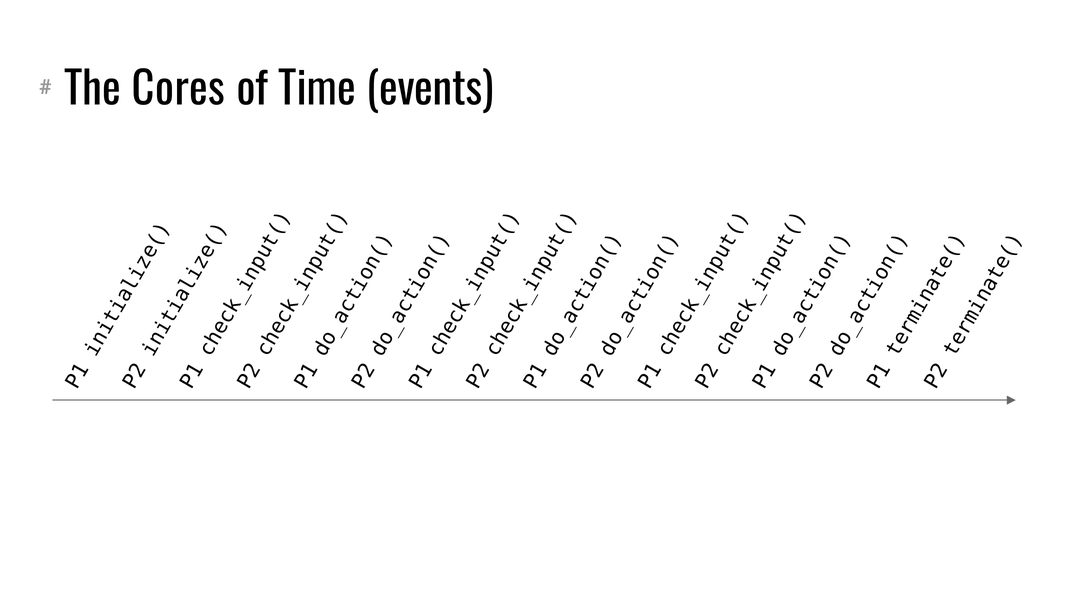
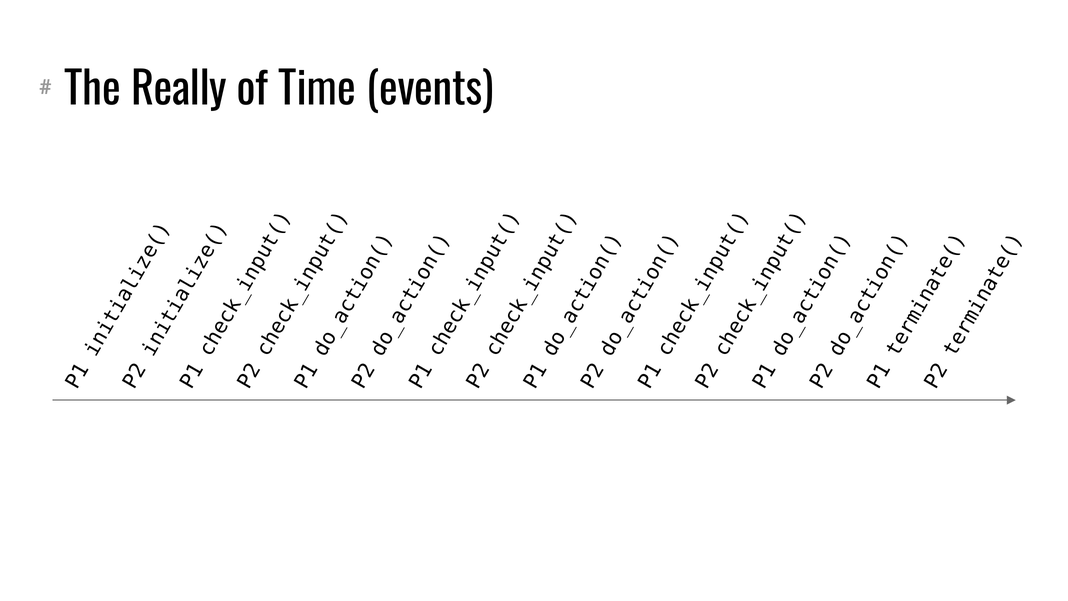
Cores: Cores -> Really (179, 90)
